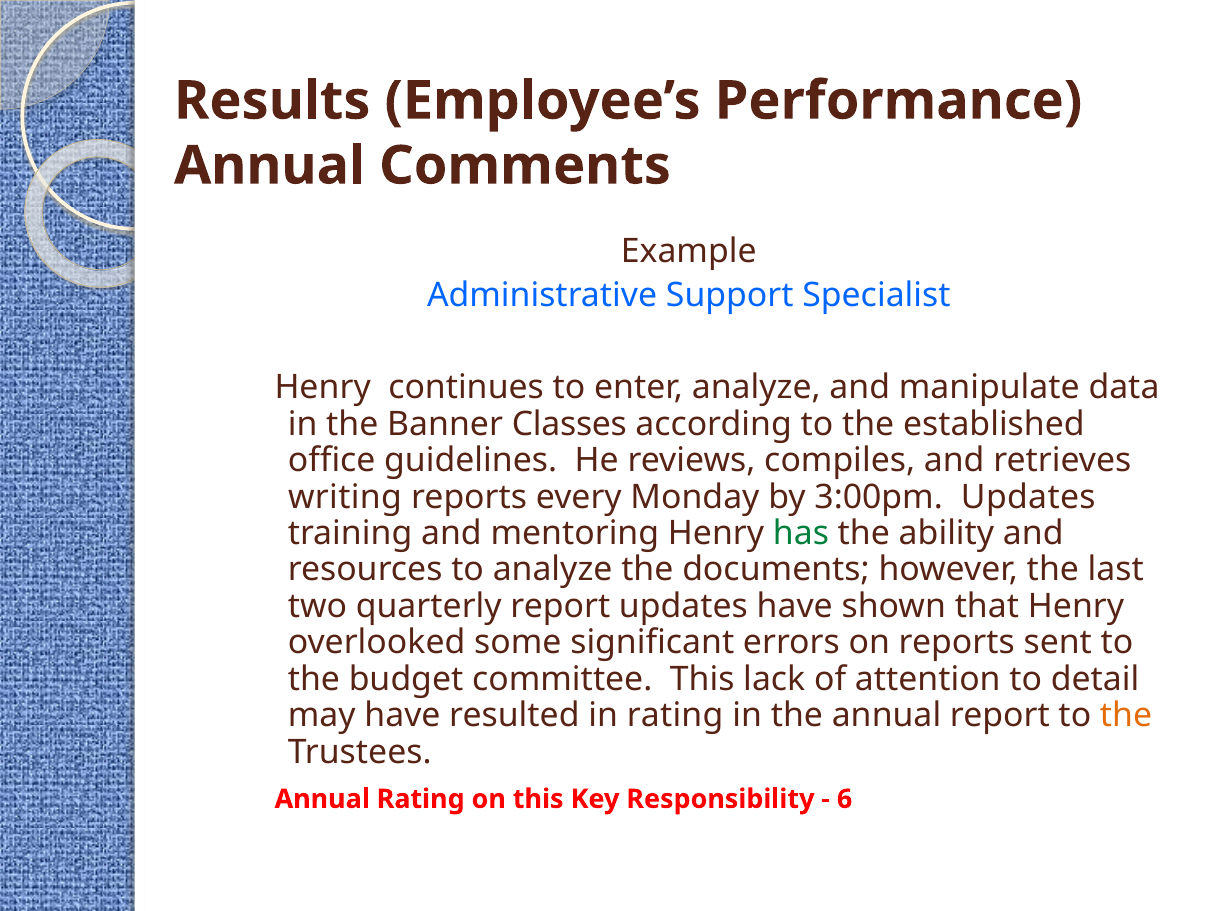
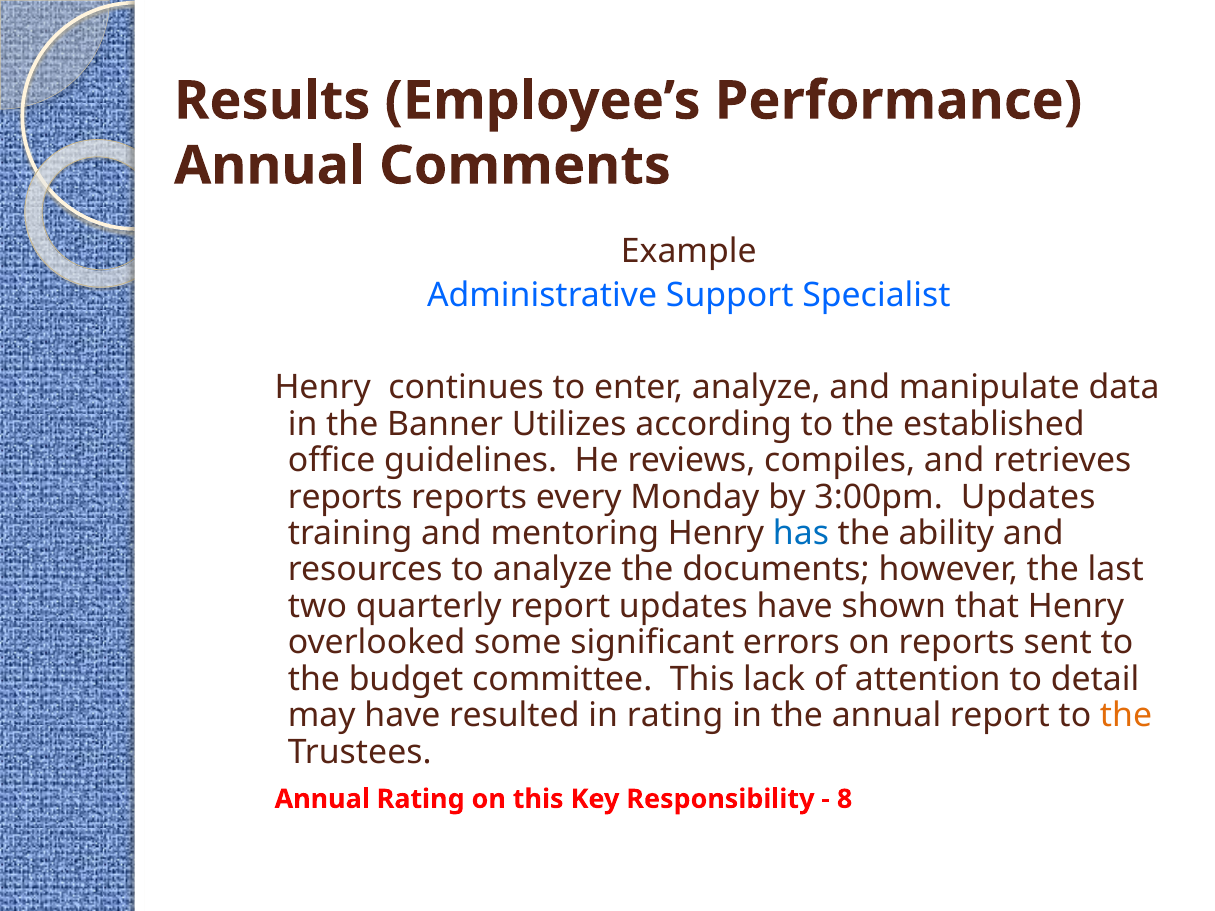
Classes: Classes -> Utilizes (569, 424)
writing: writing -> reports (345, 497)
has colour: green -> blue (801, 534)
6: 6 -> 8 (845, 799)
